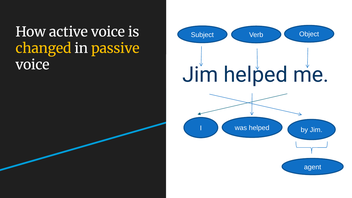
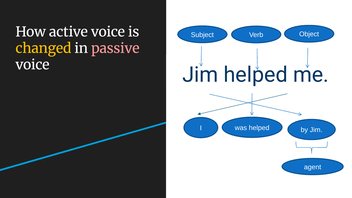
passive colour: yellow -> pink (115, 48)
